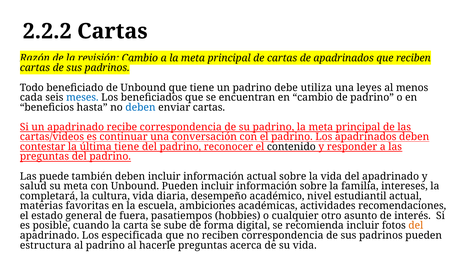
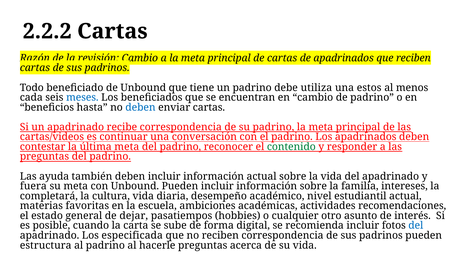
leyes: leyes -> estos (369, 88)
última tiene: tiene -> meta (127, 147)
contenido colour: black -> green (291, 147)
puede: puede -> ayuda (54, 176)
salud: salud -> fuera (33, 186)
fuera: fuera -> dejar (134, 216)
del colour: orange -> blue (416, 225)
